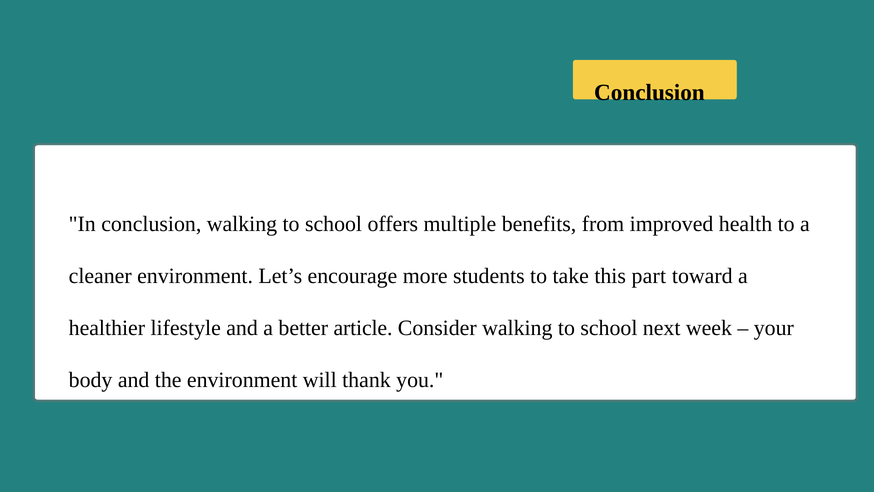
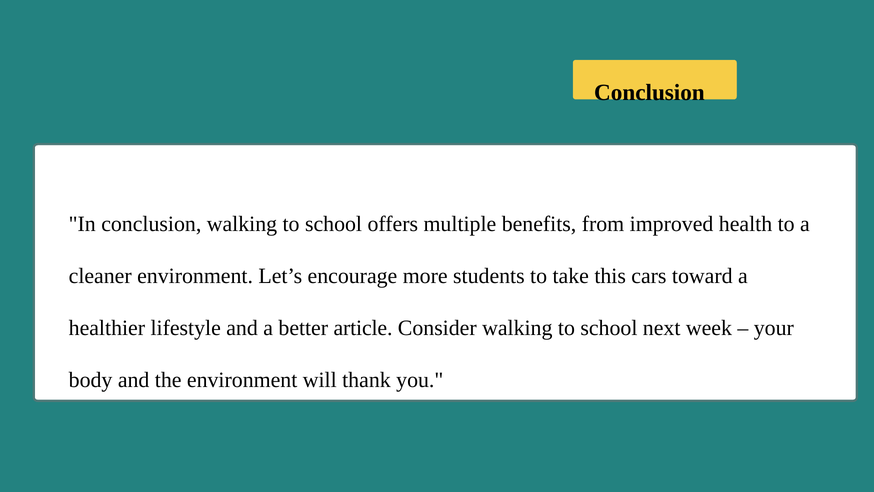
part: part -> cars (649, 276)
